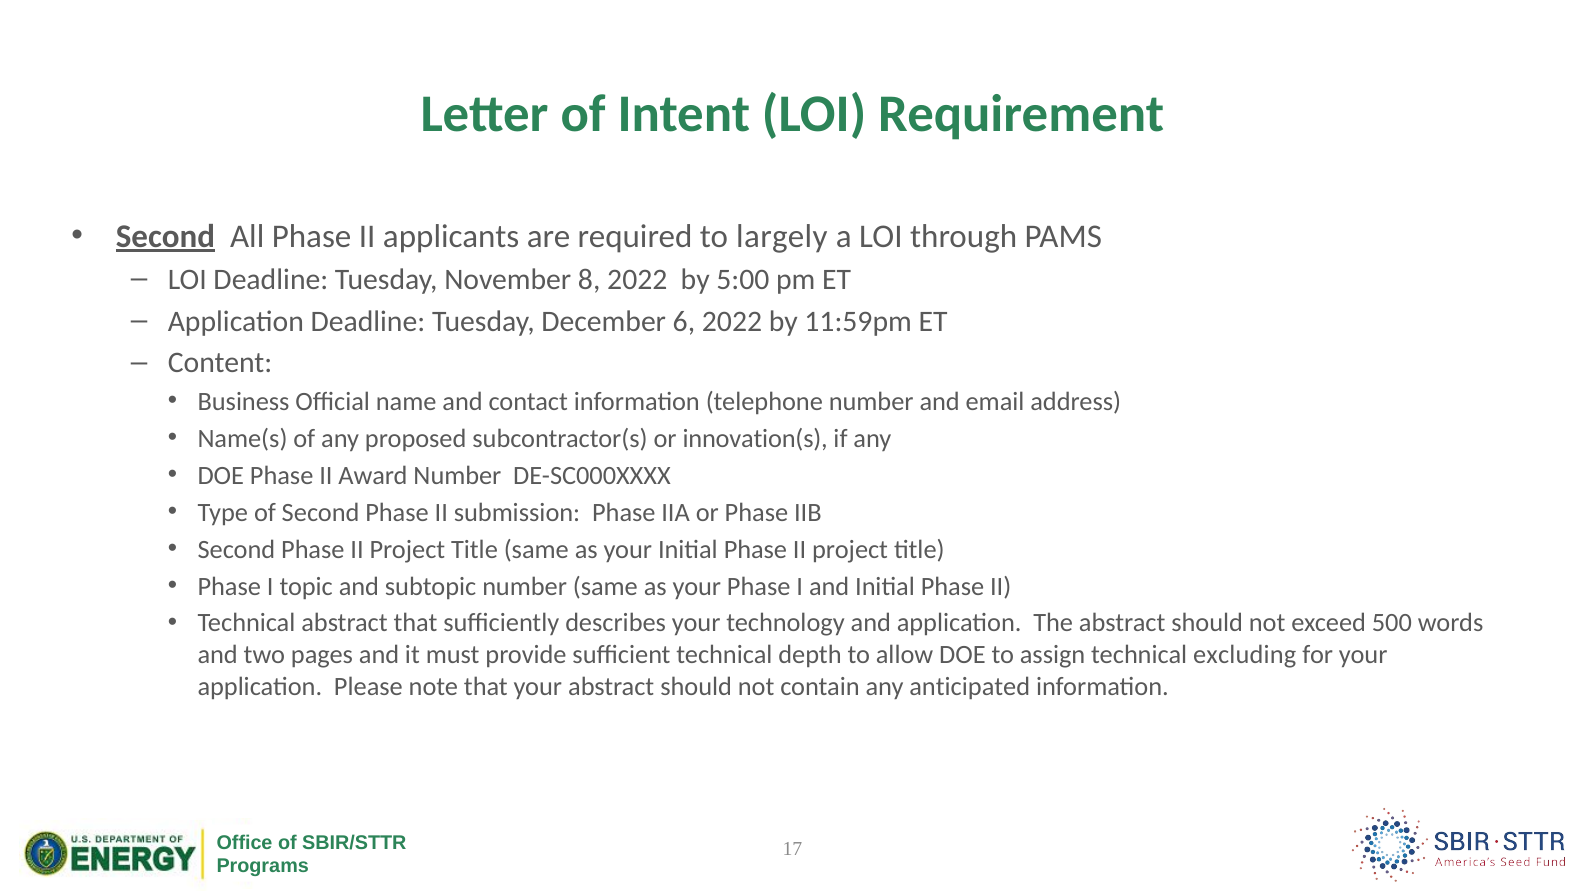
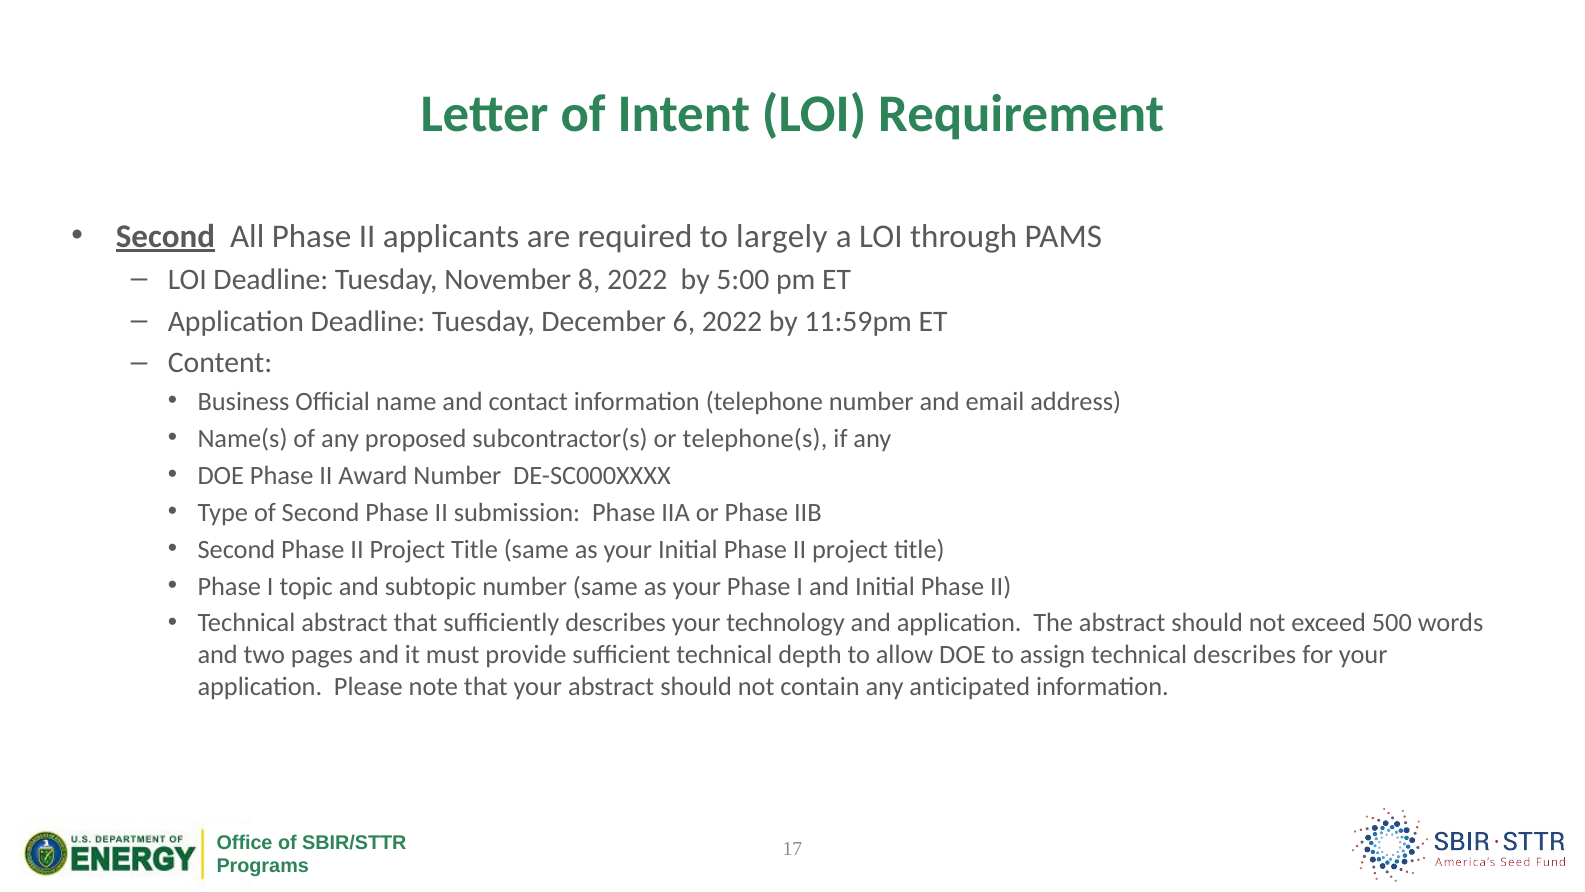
innovation(s: innovation(s -> telephone(s (755, 438)
technical excluding: excluding -> describes (1245, 655)
